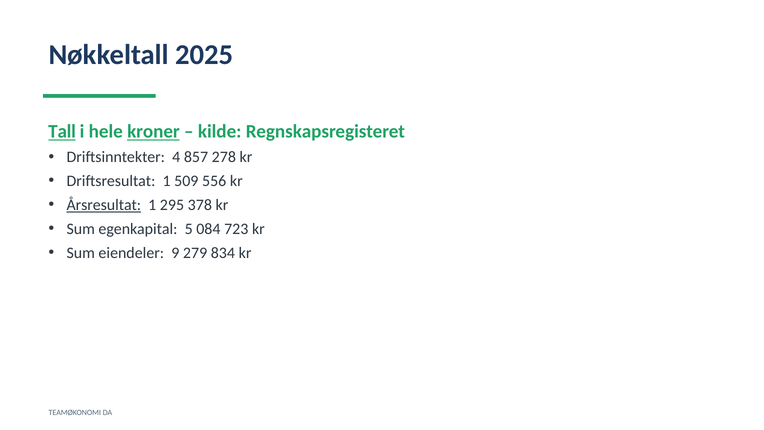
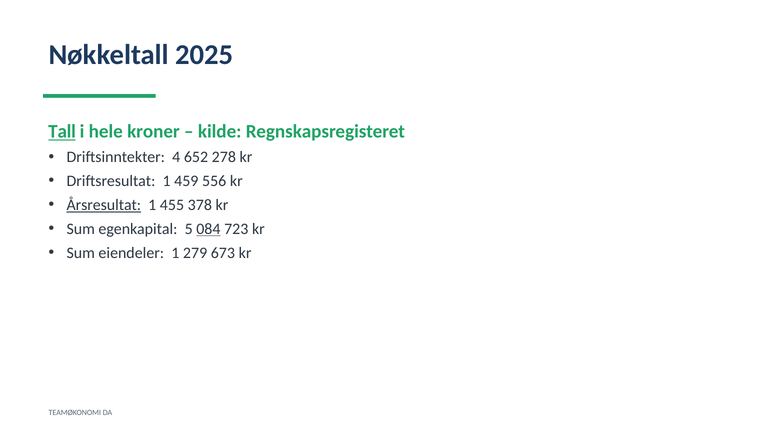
kroner underline: present -> none (153, 132)
857: 857 -> 652 (196, 157)
509: 509 -> 459 (186, 181)
295: 295 -> 455 (172, 205)
084 underline: none -> present (208, 229)
eiendeler 9: 9 -> 1 (175, 253)
834: 834 -> 673 (223, 253)
